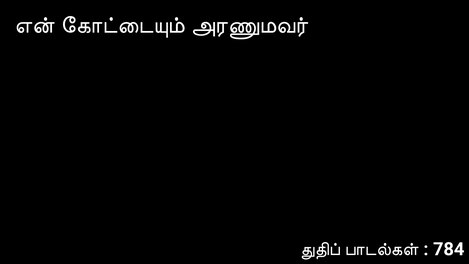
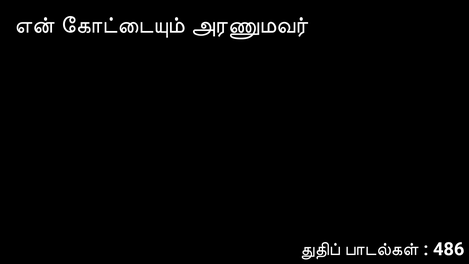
784: 784 -> 486 (449, 249)
